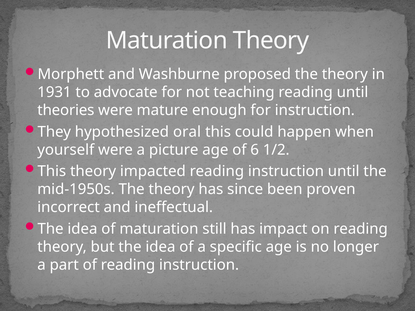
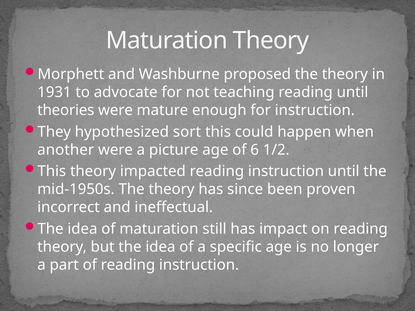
oral: oral -> sort (187, 132)
yourself: yourself -> another (66, 150)
